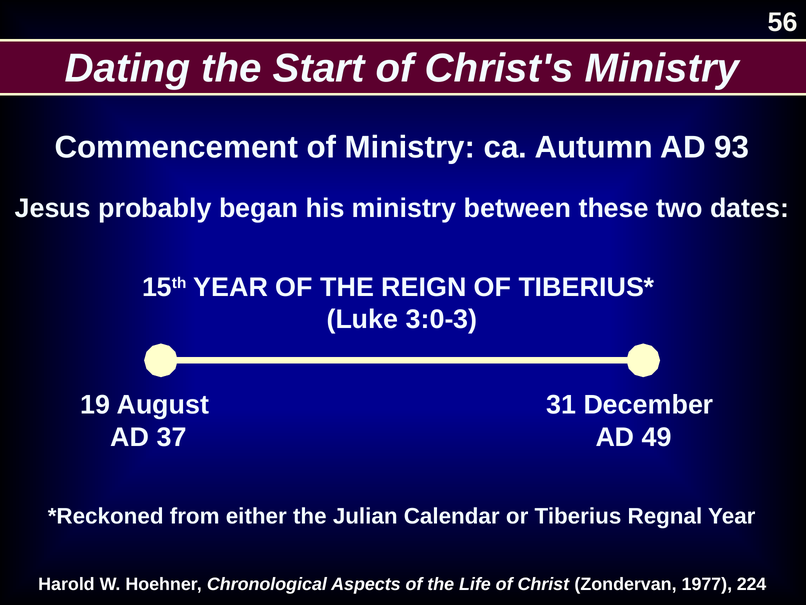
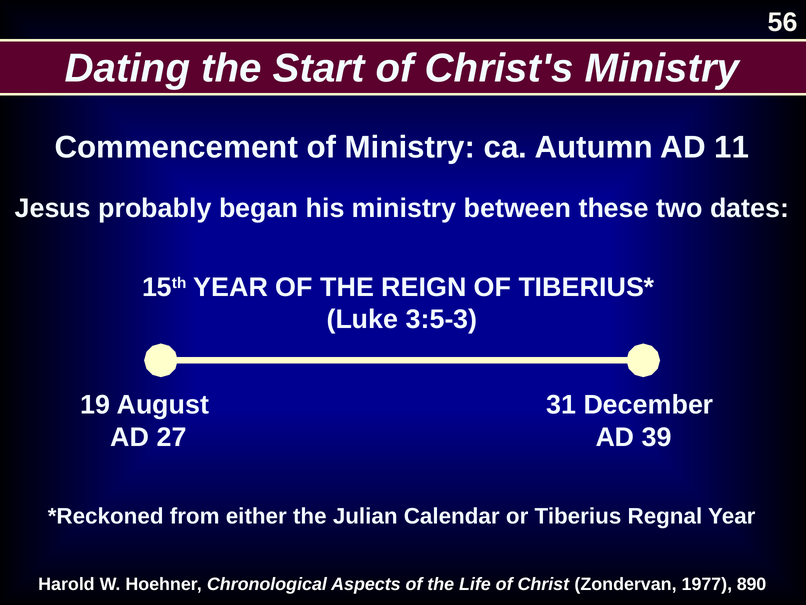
93: 93 -> 11 (732, 147)
3:0-3: 3:0-3 -> 3:5-3 (442, 319)
37: 37 -> 27 (172, 437)
49: 49 -> 39 (657, 437)
224: 224 -> 890 (752, 584)
